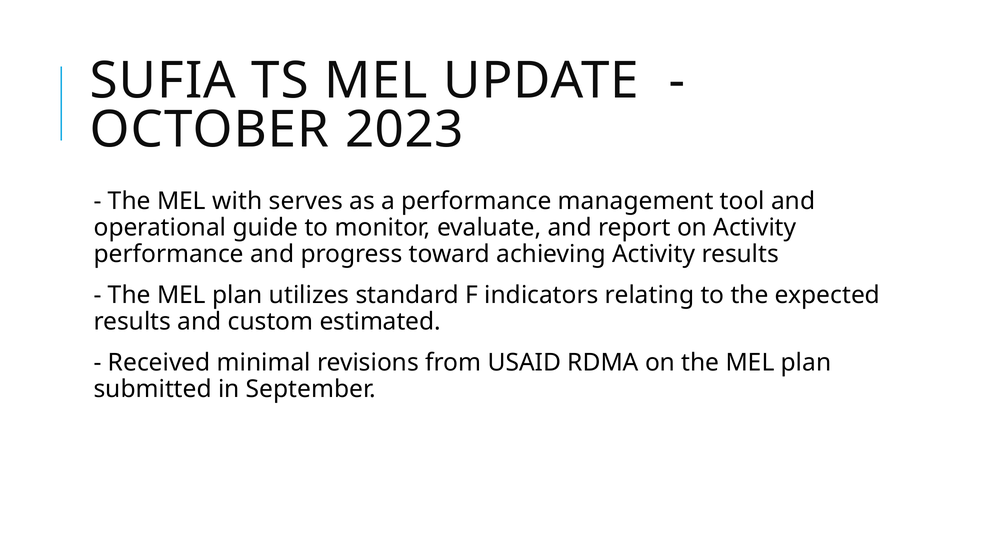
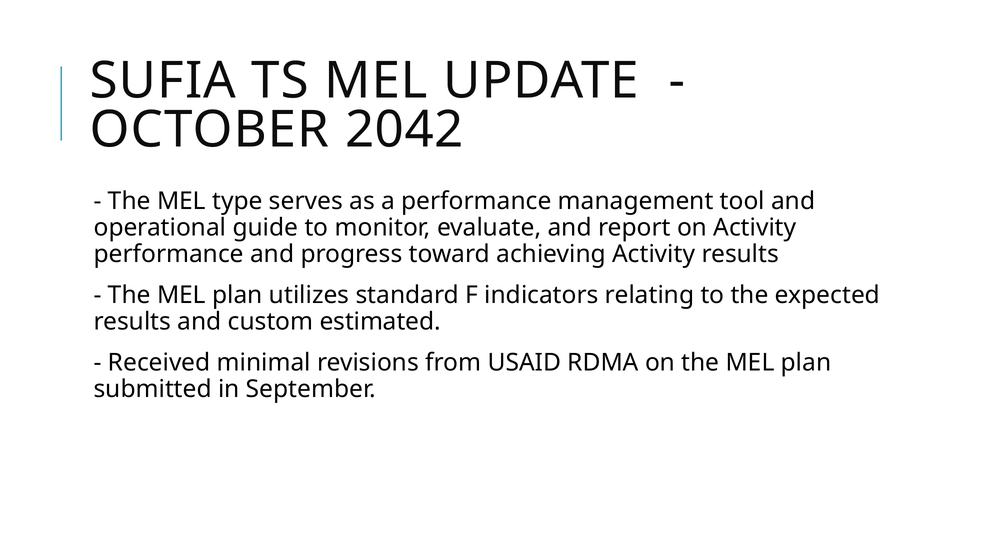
2023: 2023 -> 2042 (404, 130)
with: with -> type (237, 201)
